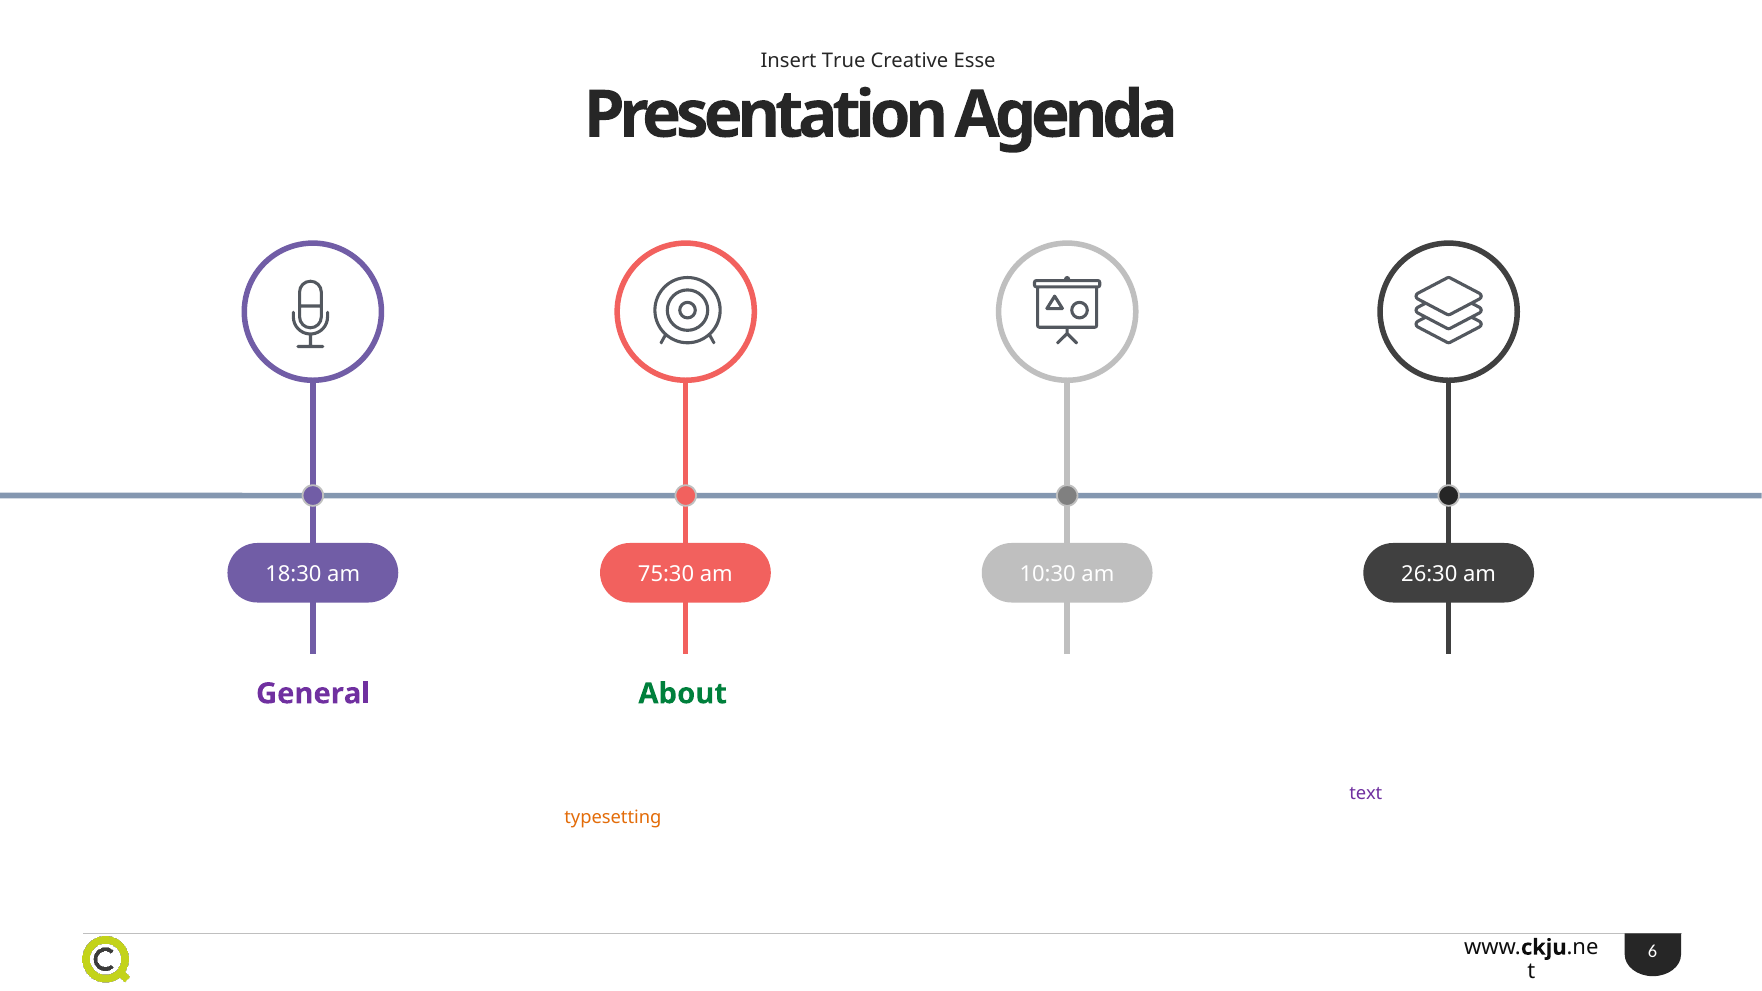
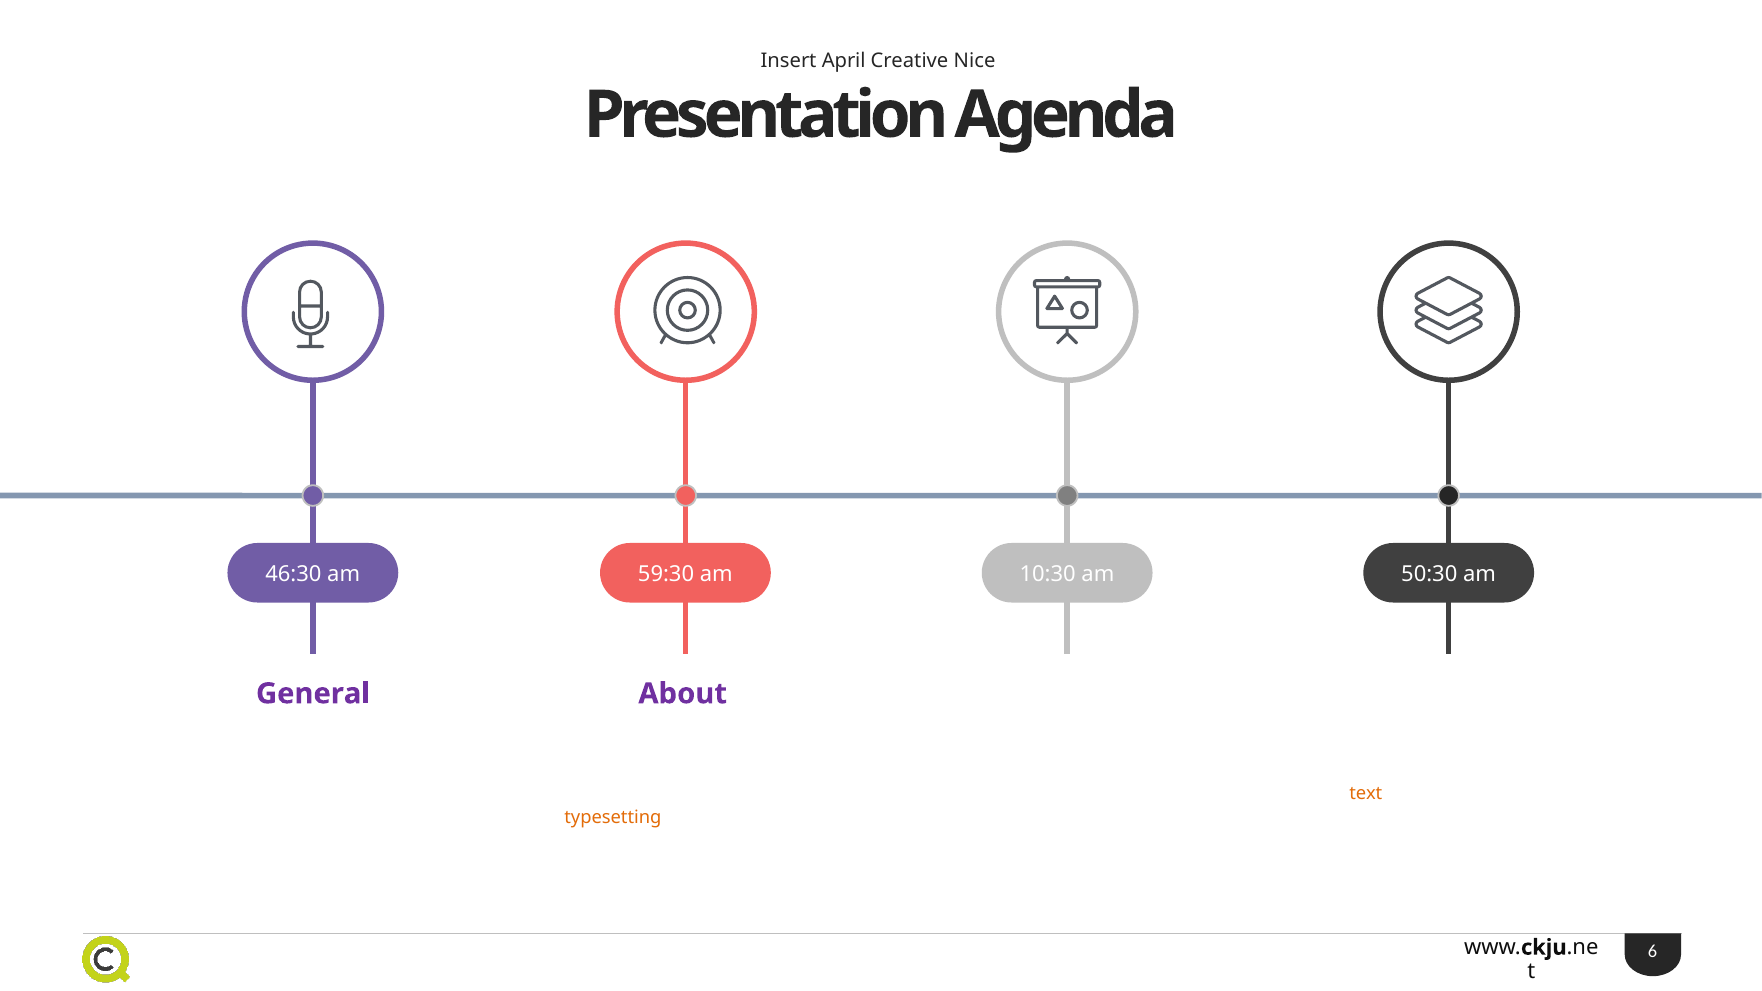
True: True -> April (844, 61)
Esse: Esse -> Nice (975, 61)
18:30: 18:30 -> 46:30 (293, 575)
75:30: 75:30 -> 59:30 (666, 575)
26:30: 26:30 -> 50:30 (1429, 575)
About colour: green -> purple (683, 694)
text colour: purple -> orange (1366, 793)
